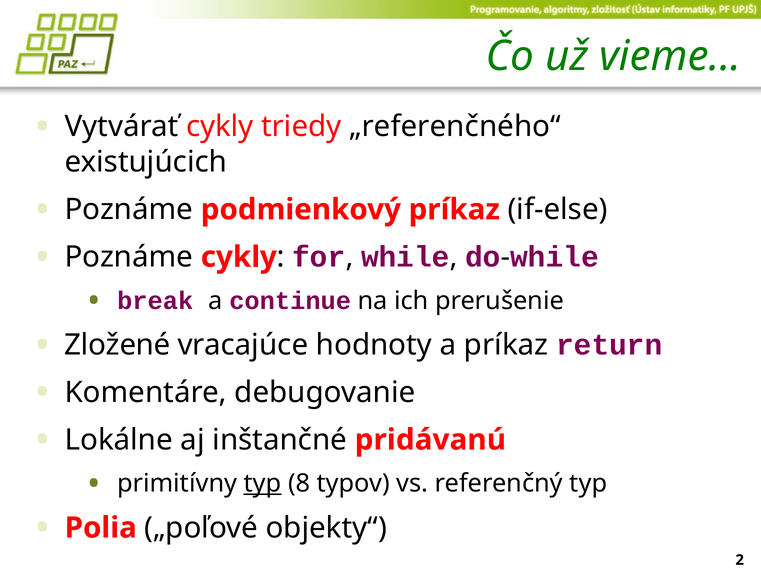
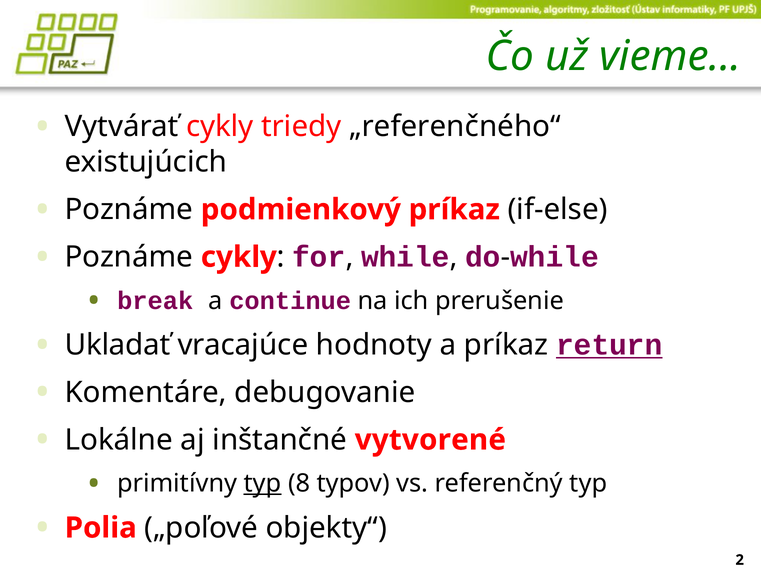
Zložené: Zložené -> Ukladať (117, 345)
return underline: none -> present (609, 345)
pridávanú: pridávanú -> vytvorené (430, 440)
